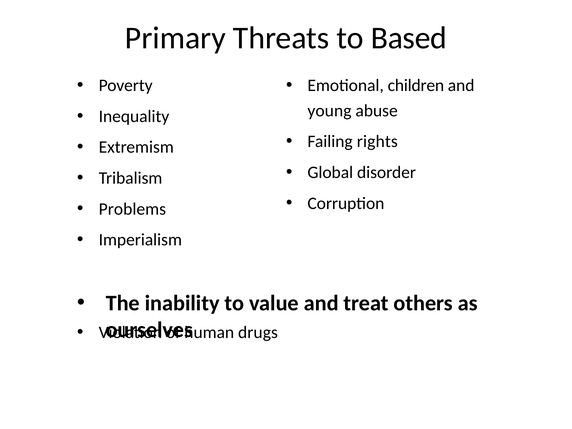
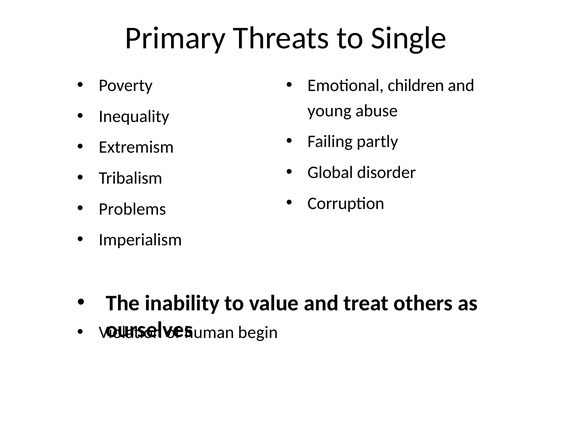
Based: Based -> Single (409, 38)
rights: rights -> partly (377, 142)
drugs: drugs -> begin (258, 332)
